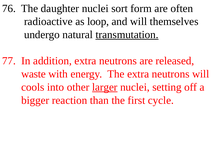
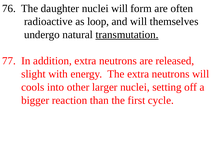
nuclei sort: sort -> will (120, 8)
waste: waste -> slight (33, 74)
larger underline: present -> none (105, 87)
